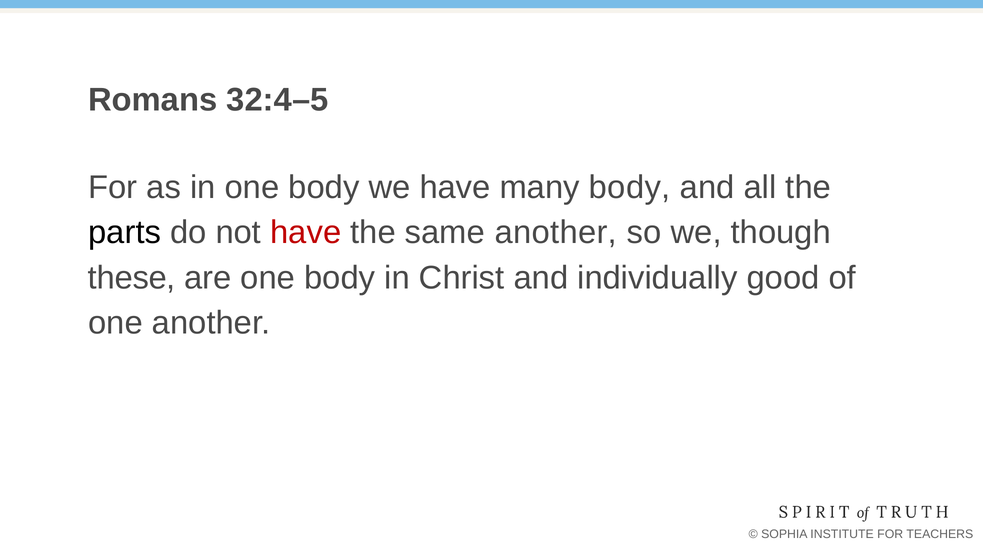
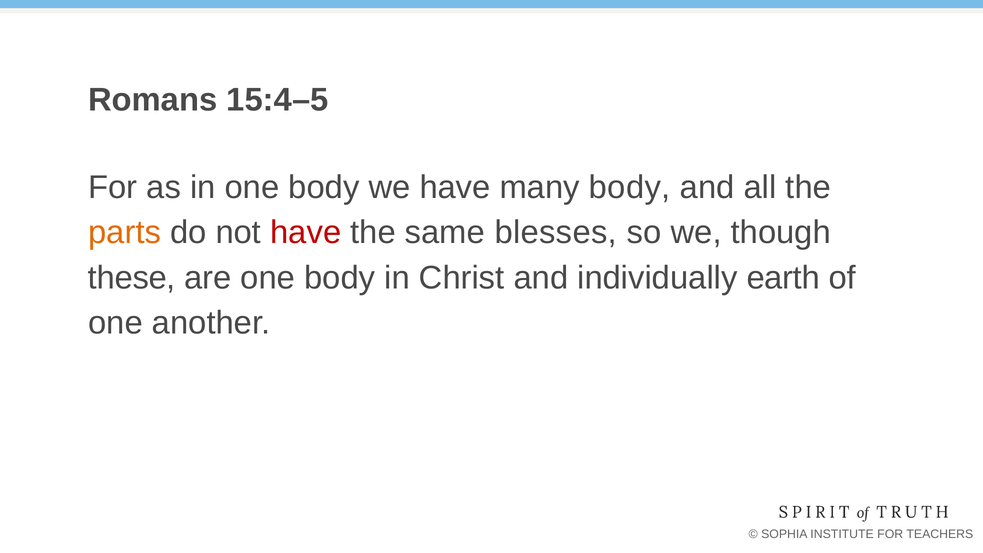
32:4–5: 32:4–5 -> 15:4–5 (278, 100)
parts colour: black -> orange (125, 233)
same another: another -> blesses (556, 233)
good: good -> earth (783, 278)
